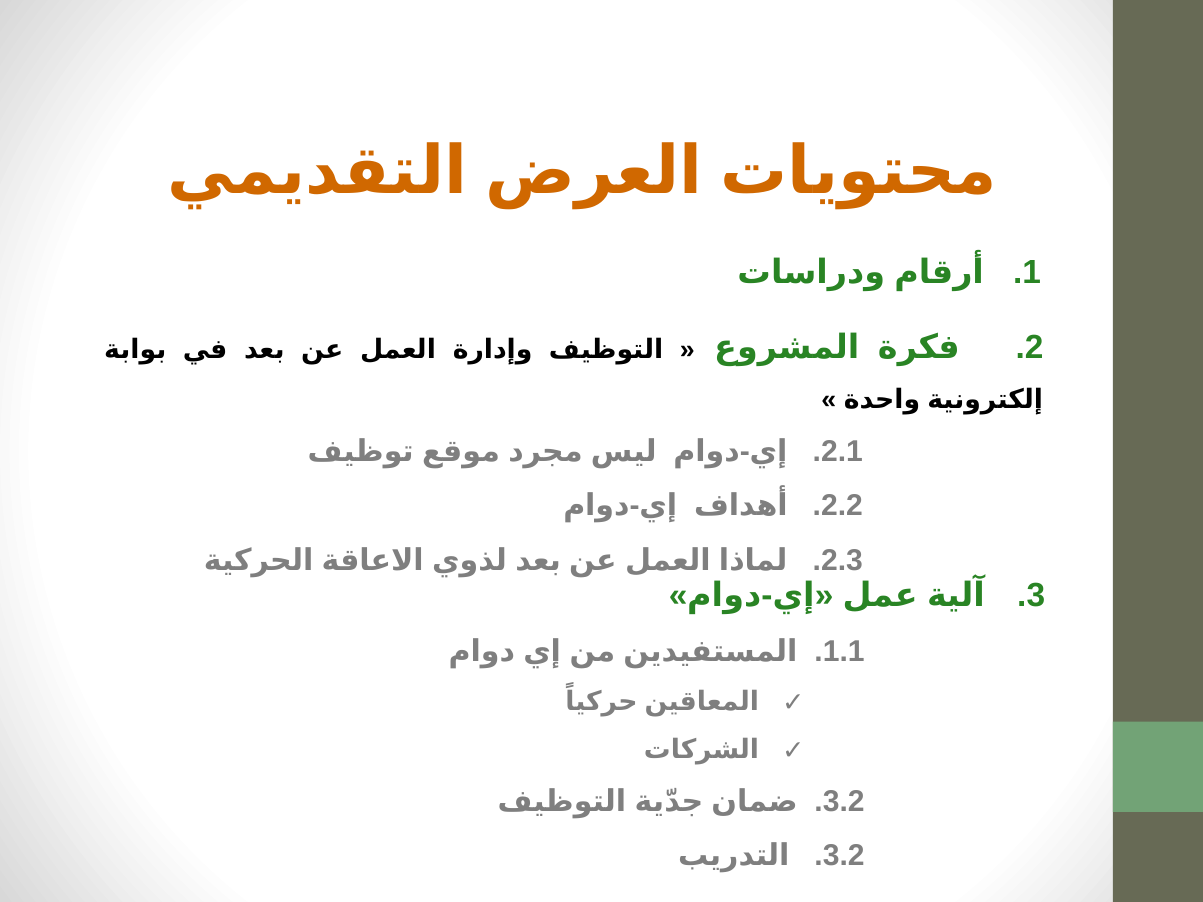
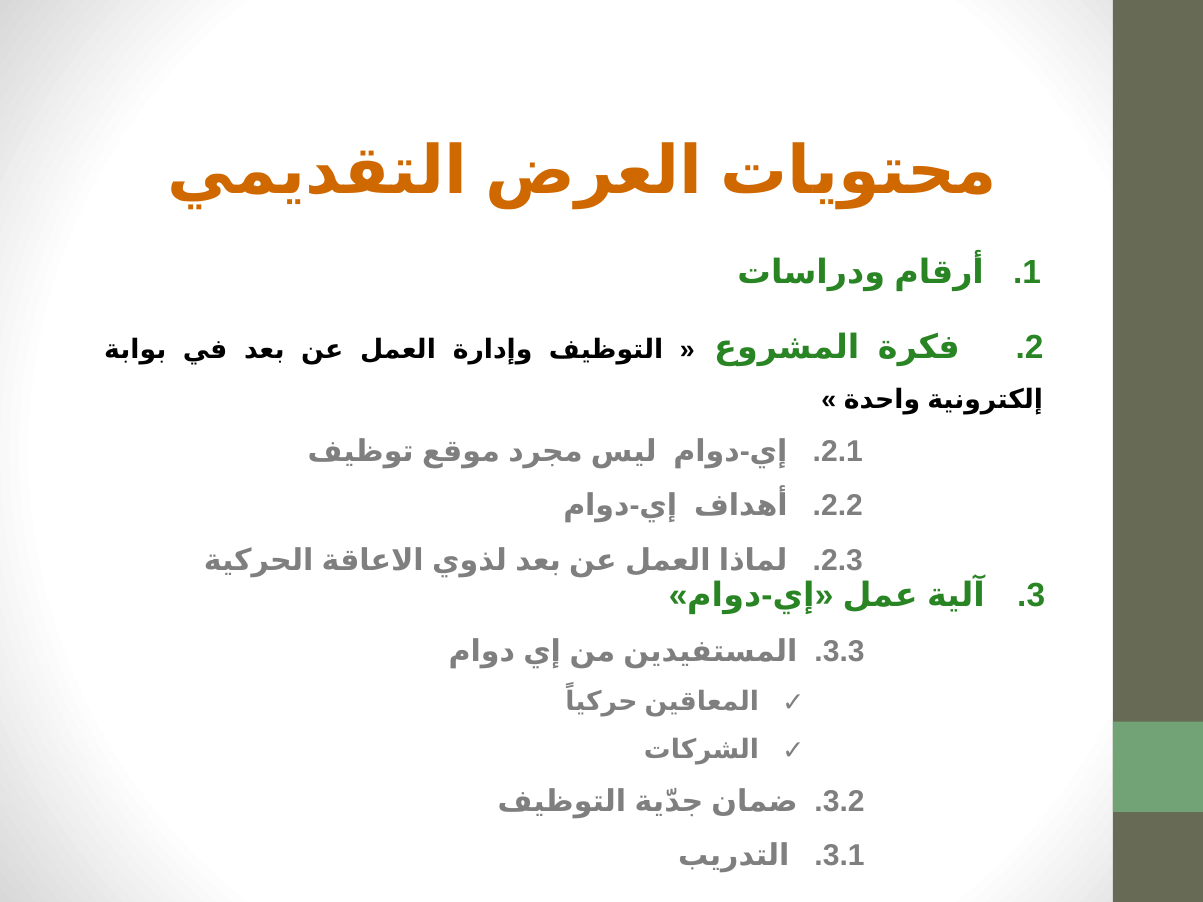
1.1: 1.1 -> 3.3 (844, 652)
3.2: 3.2 -> 3.1 (844, 856)
